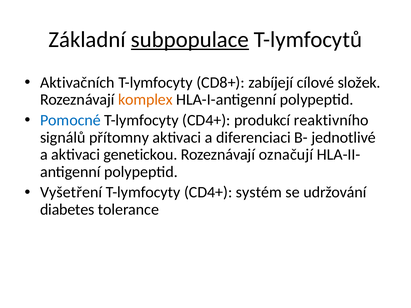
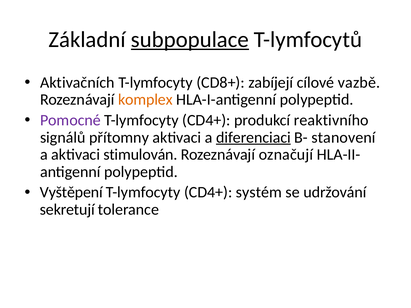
složek: složek -> vazbě (359, 83)
Pomocné colour: blue -> purple (70, 120)
diferenciaci underline: none -> present (253, 138)
jednotlivé: jednotlivé -> stanovení (344, 138)
genetickou: genetickou -> stimulován (140, 155)
Vyšetření: Vyšetření -> Vyštěpení (71, 193)
diabetes: diabetes -> sekretují (67, 210)
